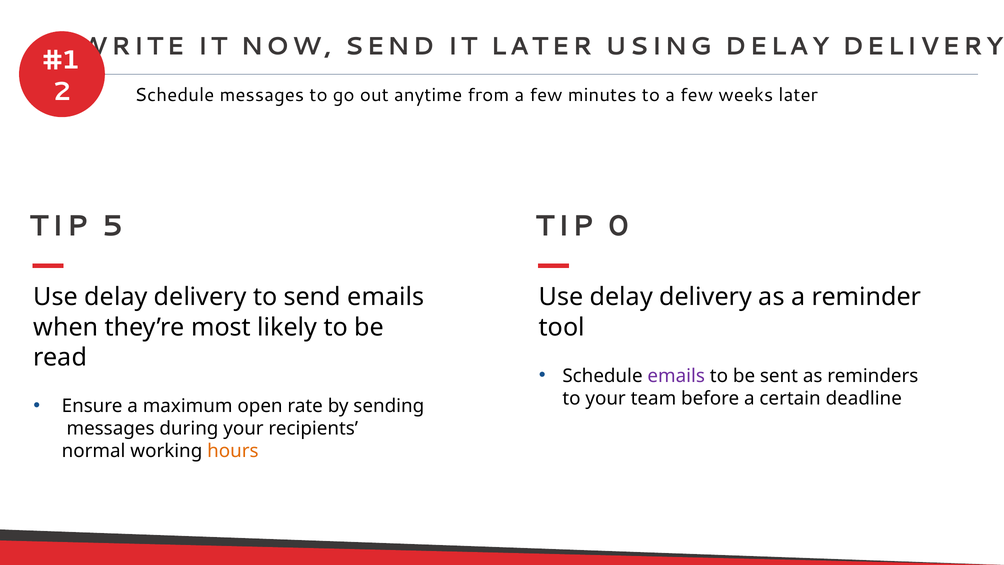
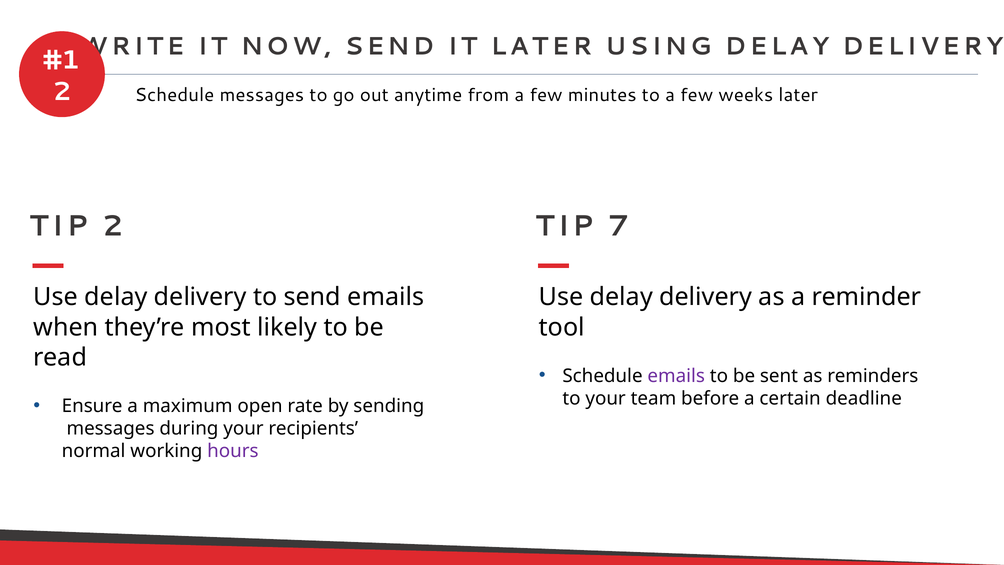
TIP 5: 5 -> 2 (113, 226)
0: 0 -> 7 (619, 226)
hours colour: orange -> purple (233, 451)
